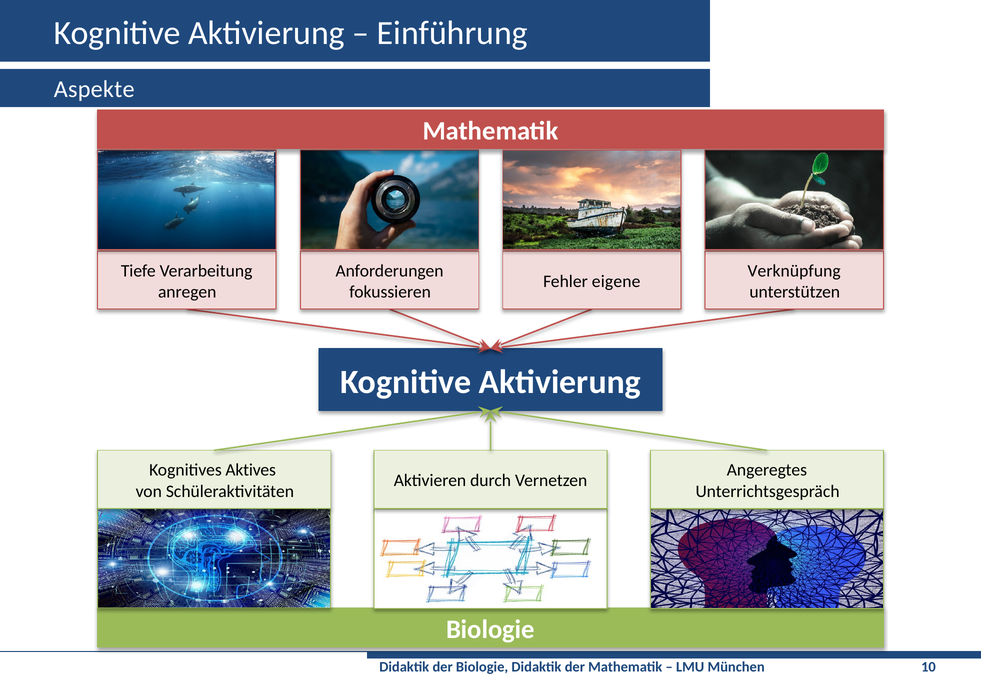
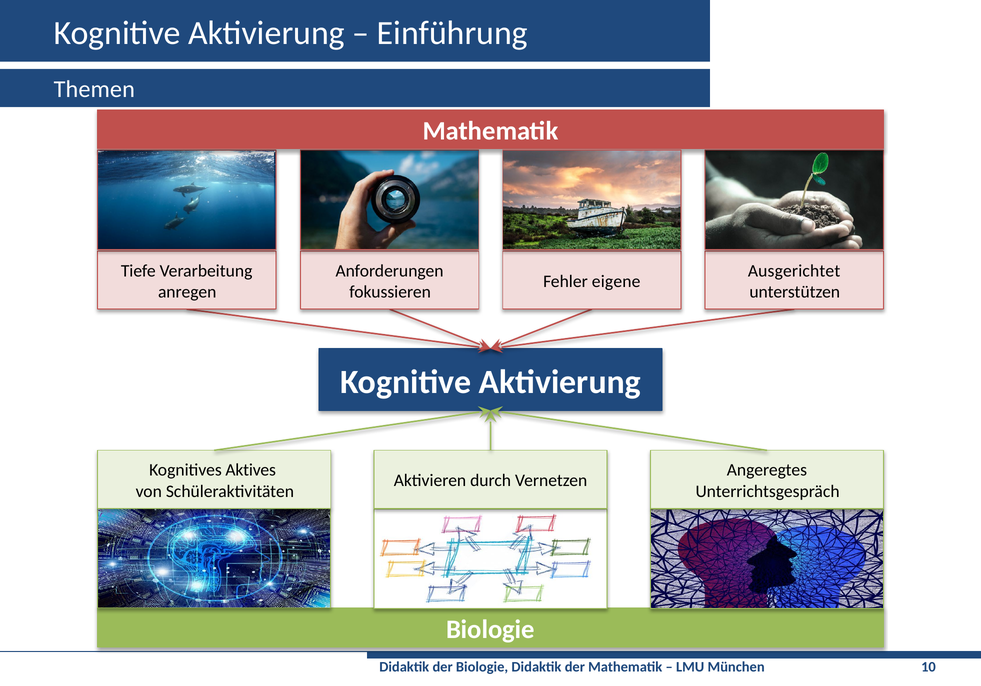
Aspekte: Aspekte -> Themen (94, 89)
Verknüpfung: Verknüpfung -> Ausgerichtet (794, 271)
